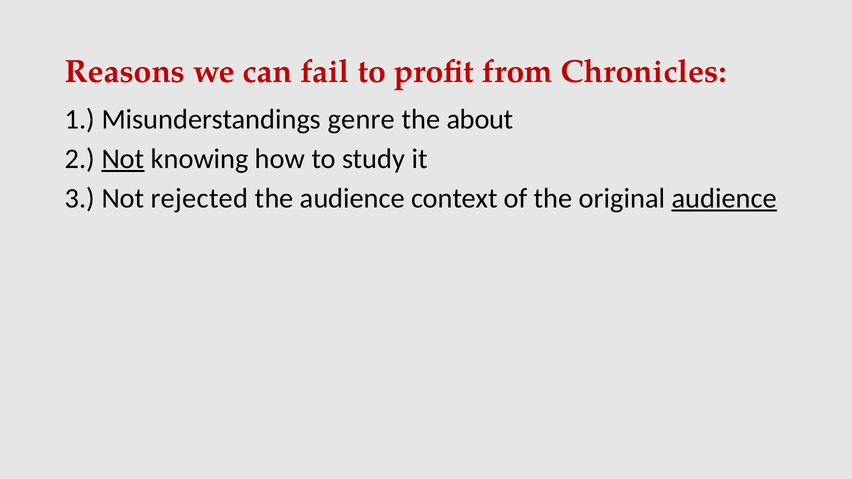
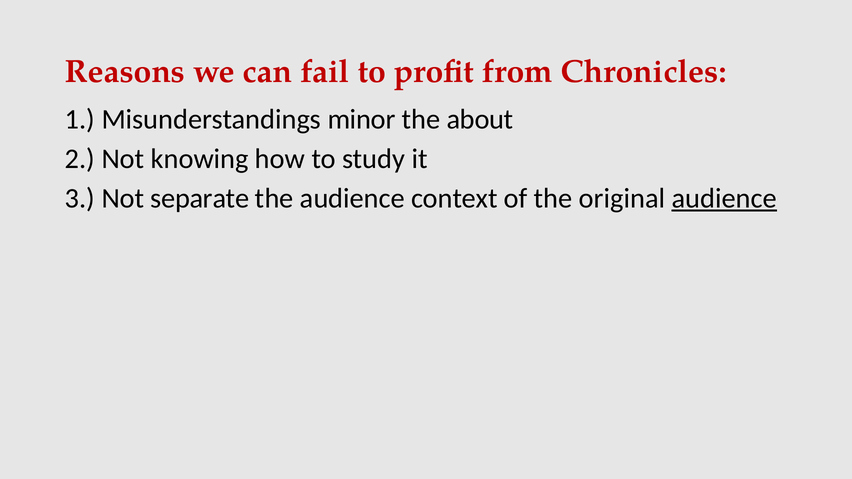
genre: genre -> minor (362, 119)
Not underline: present -> none (123, 159)
rejected: rejected -> separate (200, 198)
